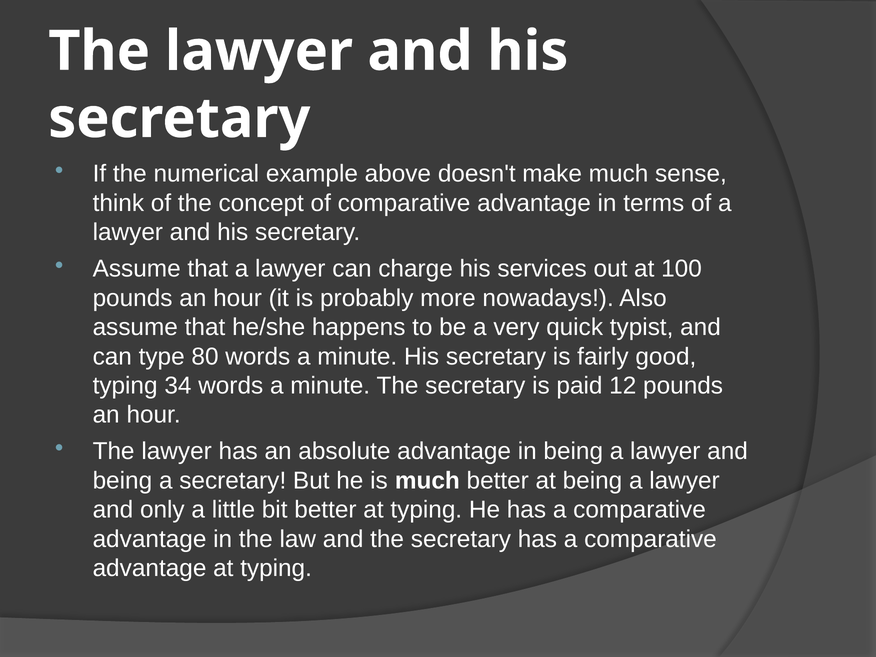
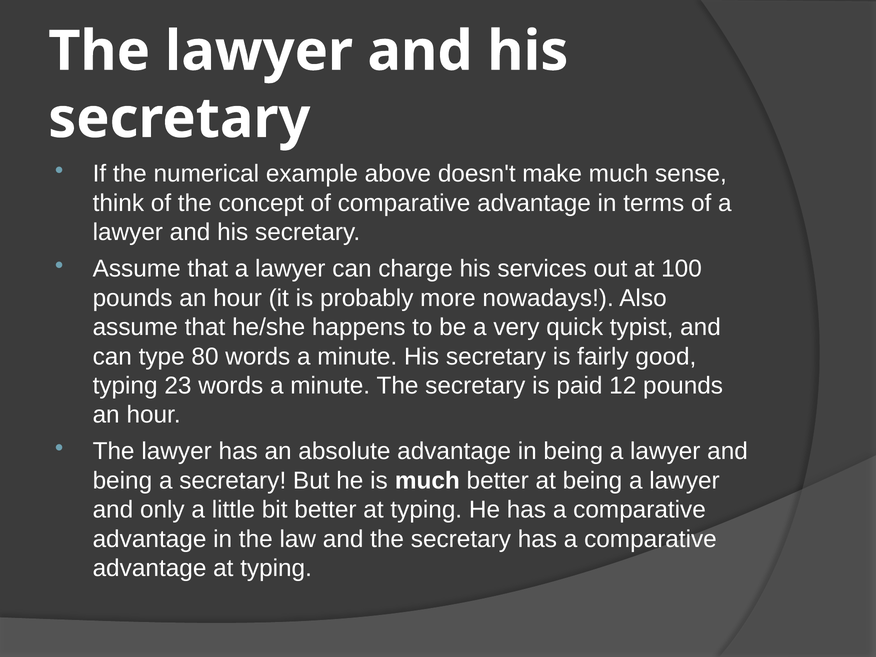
34: 34 -> 23 (178, 386)
